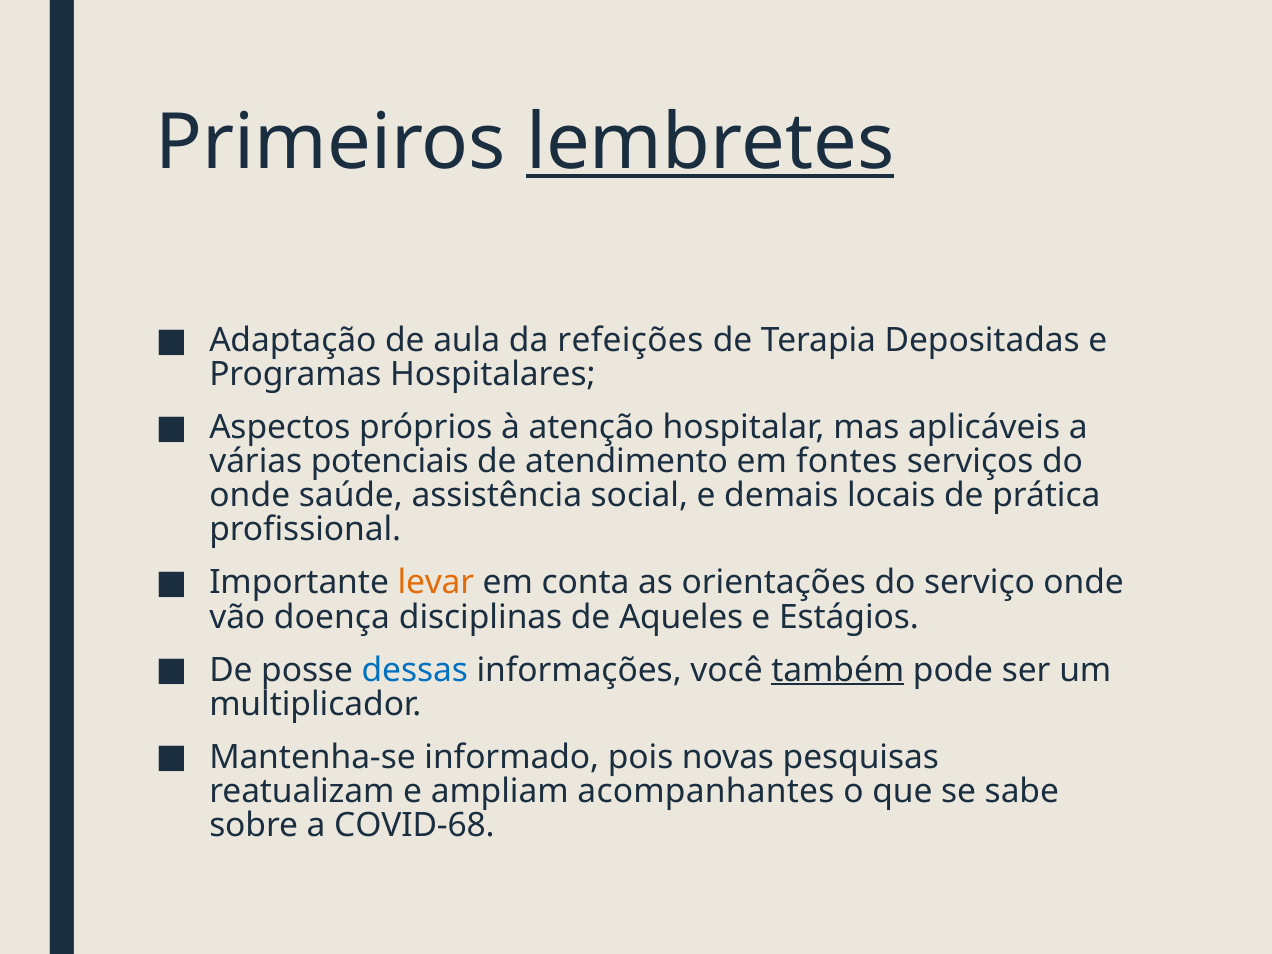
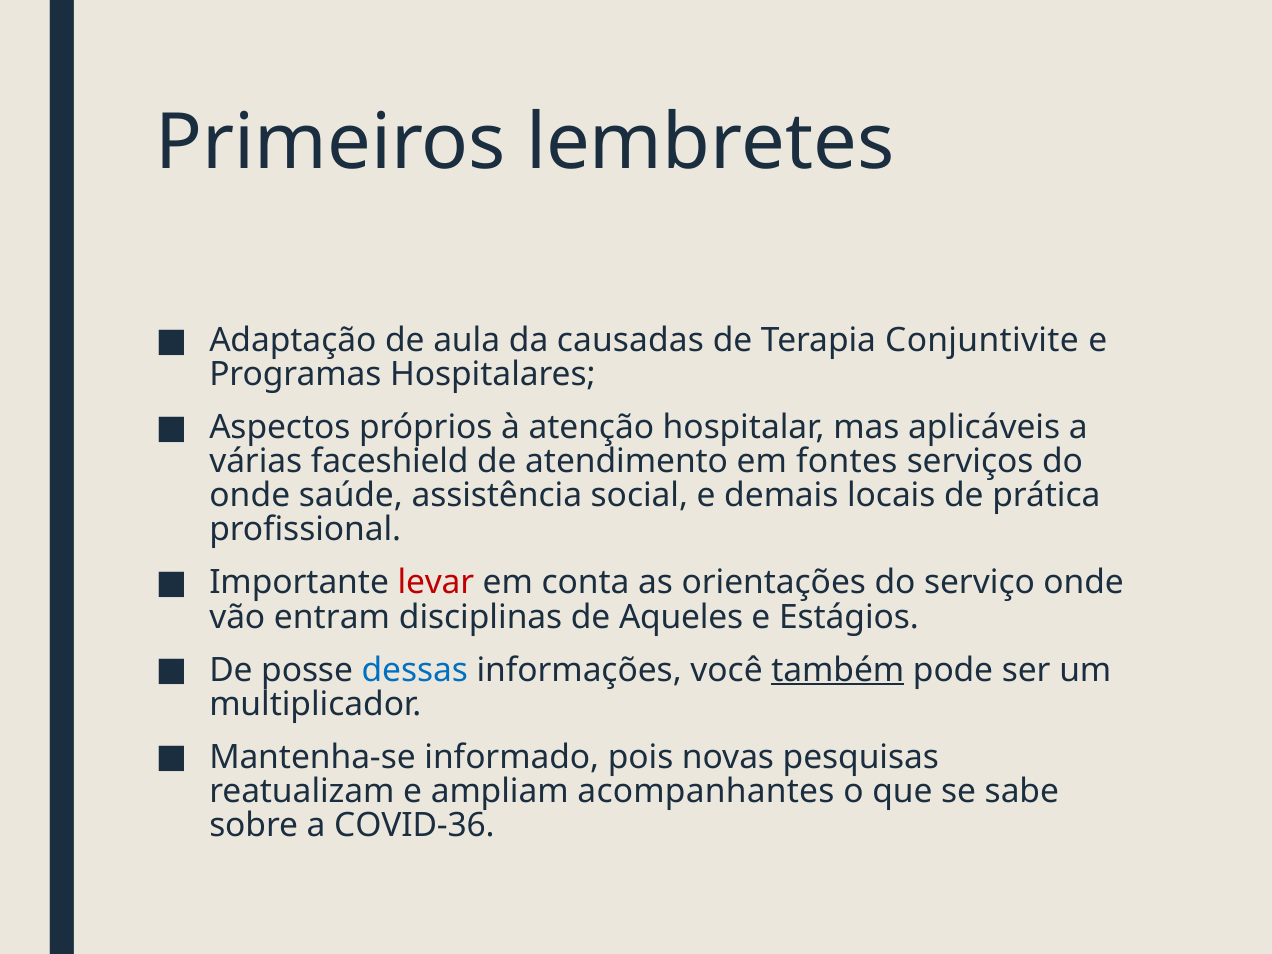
lembretes underline: present -> none (710, 143)
refeições: refeições -> causadas (630, 341)
Depositadas: Depositadas -> Conjuntivite (982, 341)
potenciais: potenciais -> faceshield (390, 462)
levar colour: orange -> red (436, 583)
doença: doença -> entram (332, 617)
COVID-68: COVID-68 -> COVID-36 (414, 825)
